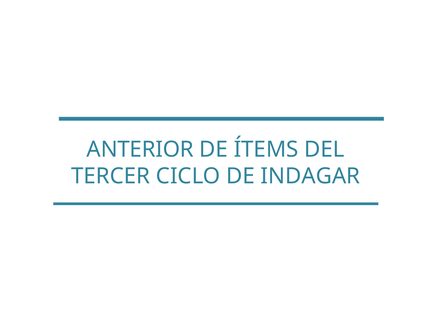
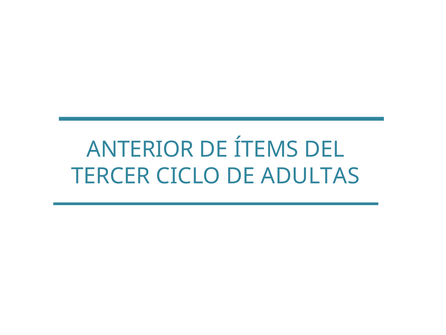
INDAGAR: INDAGAR -> ADULTAS (310, 176)
